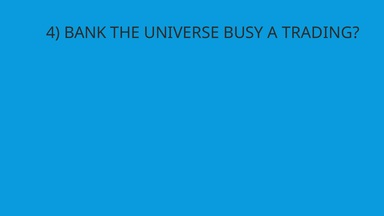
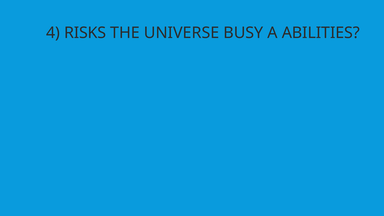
BANK: BANK -> RISKS (85, 33)
TRADING: TRADING -> ABILITIES (321, 33)
